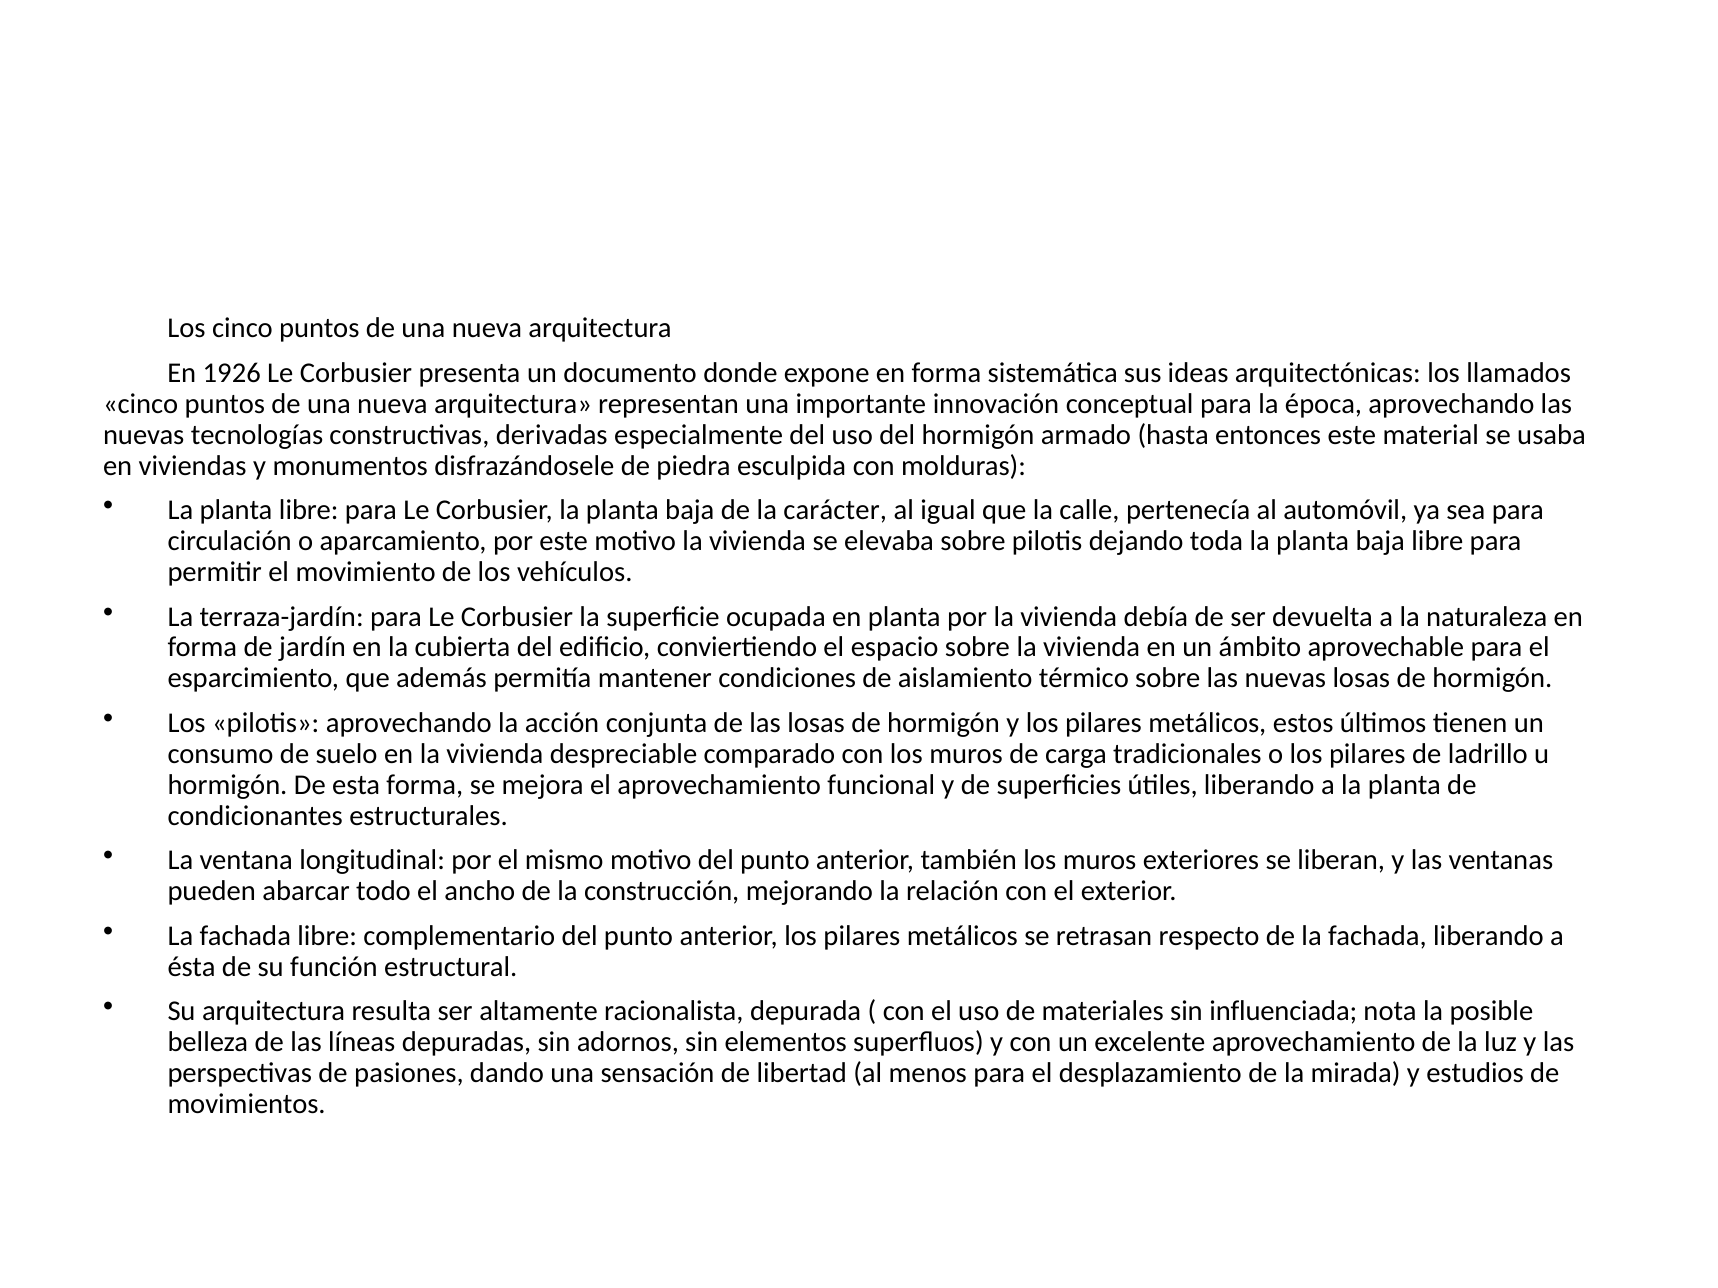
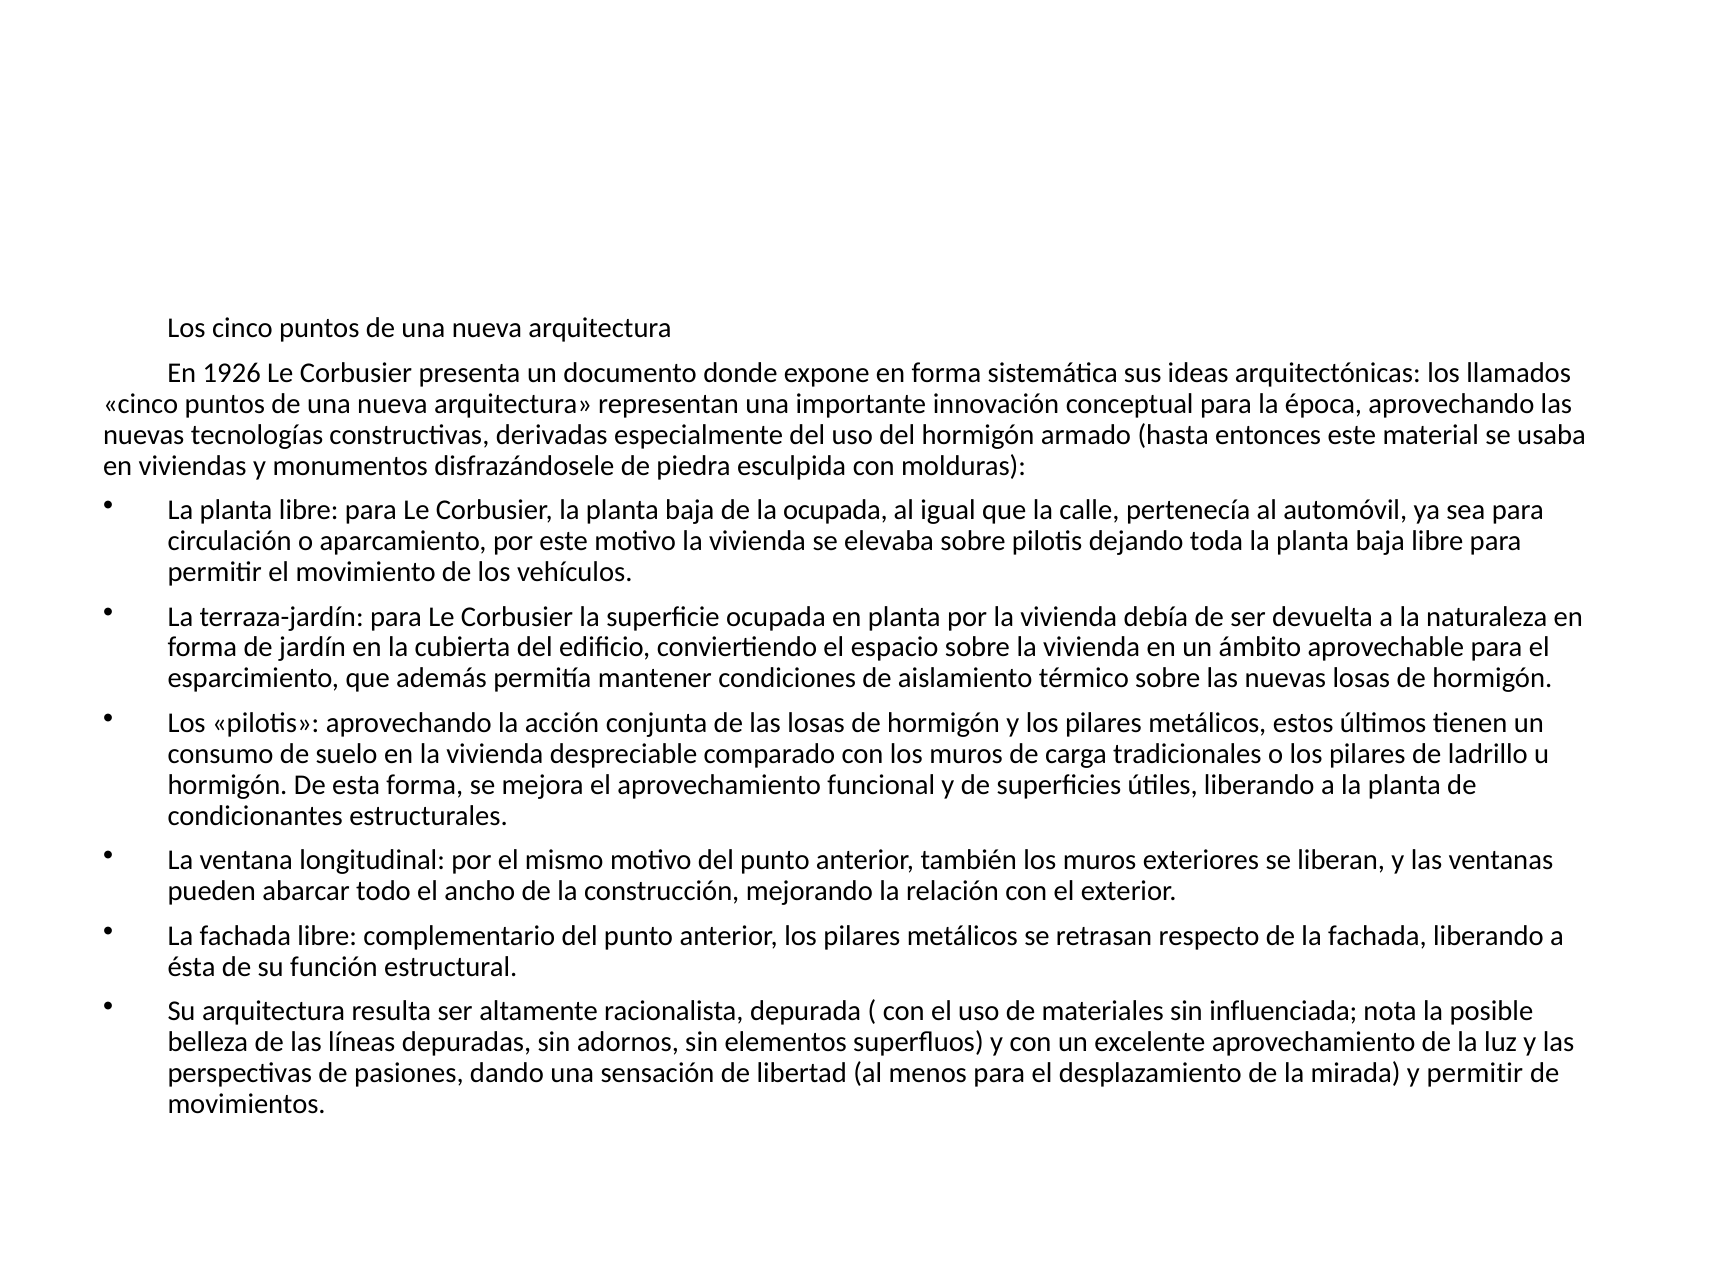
la carácter: carácter -> ocupada (835, 510)
y estudios: estudios -> permitir (1475, 1074)
